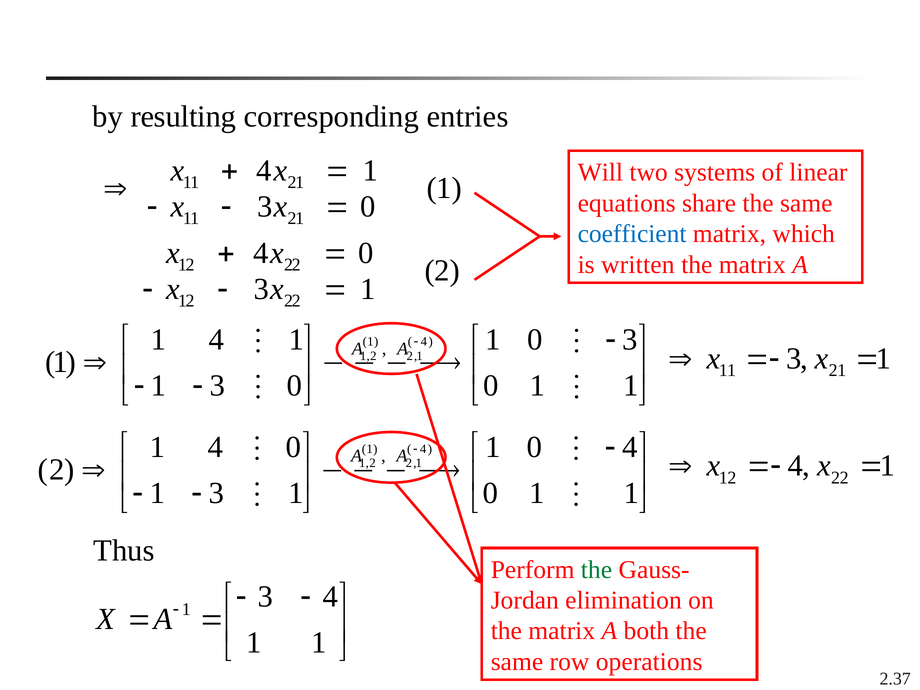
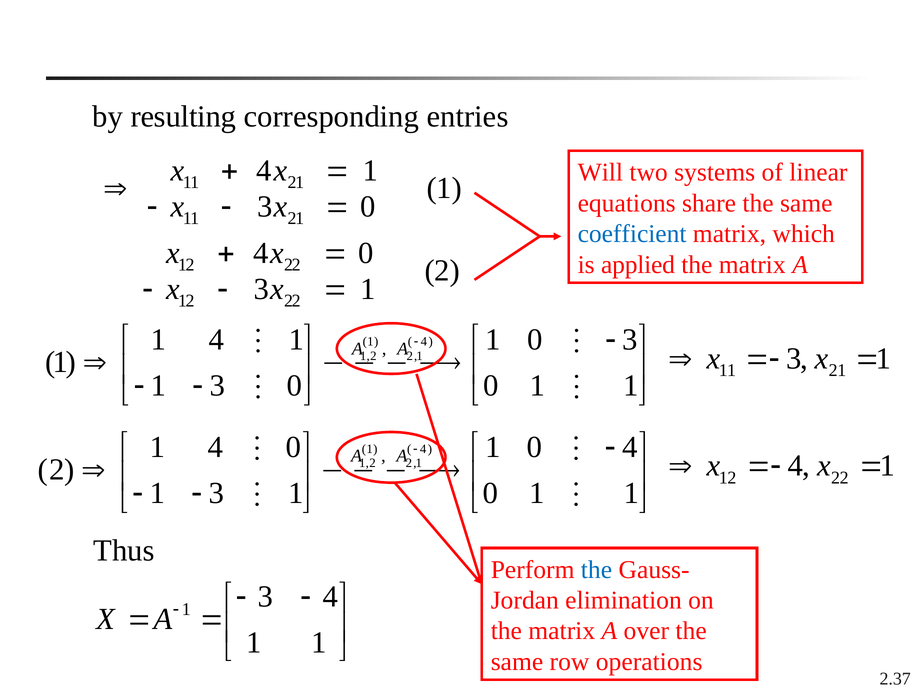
written: written -> applied (638, 265)
the colour: green -> blue (596, 570)
both: both -> over (646, 631)
